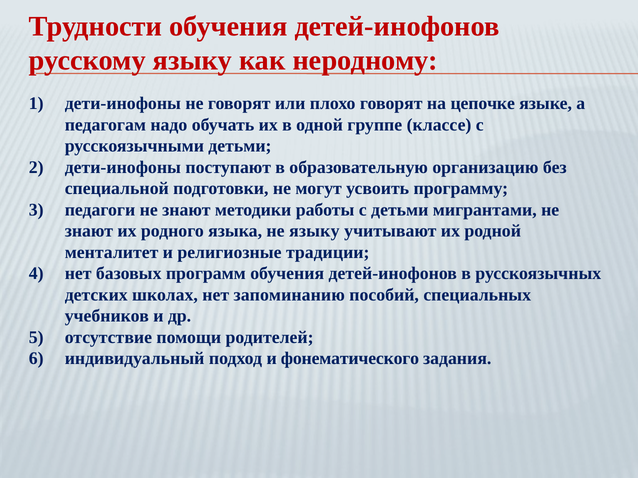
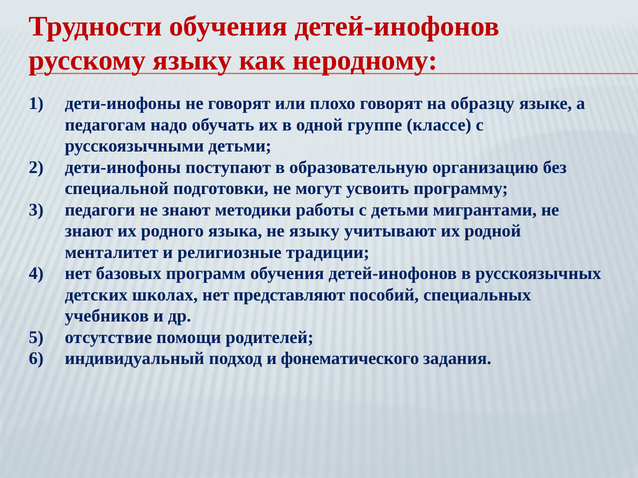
цепочке: цепочке -> образцу (483, 104)
запоминанию: запоминанию -> представляют (289, 295)
